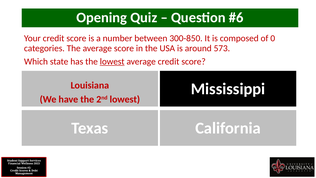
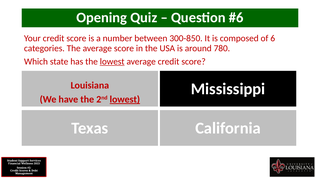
0: 0 -> 6 (273, 38)
573: 573 -> 780 (222, 48)
lowest underline: none -> present (125, 99)
